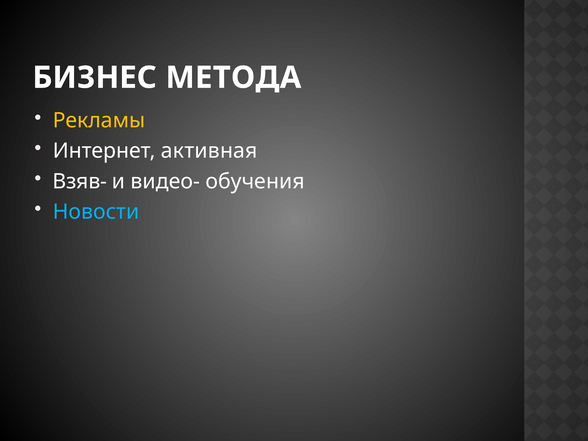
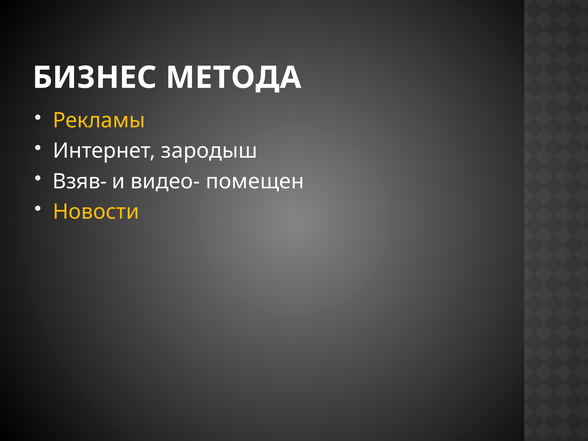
активная: активная -> зародыш (209, 151)
обучения: обучения -> помещен (255, 181)
Новости colour: light blue -> yellow (96, 212)
